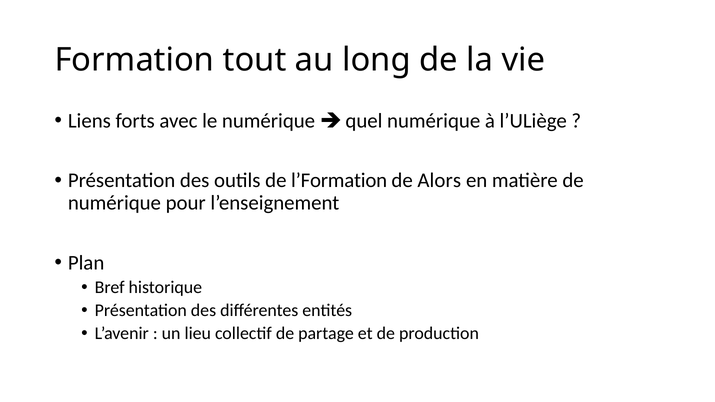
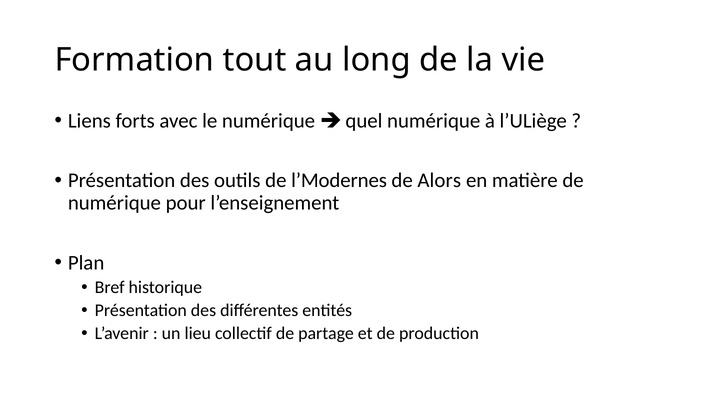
l’Formation: l’Formation -> l’Modernes (339, 181)
